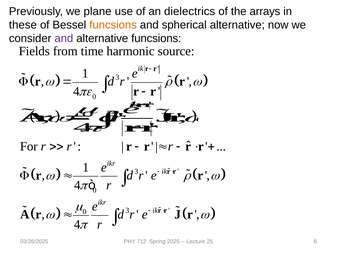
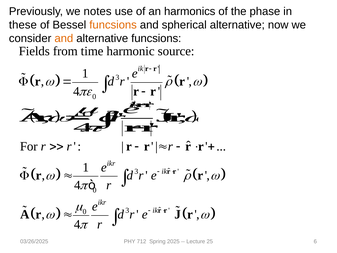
plane: plane -> notes (98, 12)
dielectrics: dielectrics -> harmonics (190, 12)
arrays: arrays -> phase (265, 12)
and colour: purple -> orange (64, 38)
